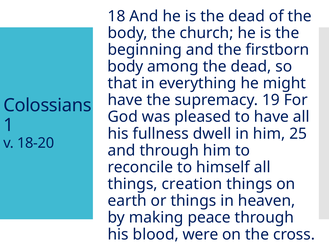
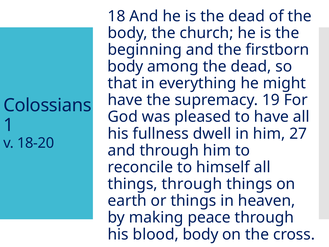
25: 25 -> 27 (298, 134)
things creation: creation -> through (192, 184)
blood were: were -> body (201, 234)
